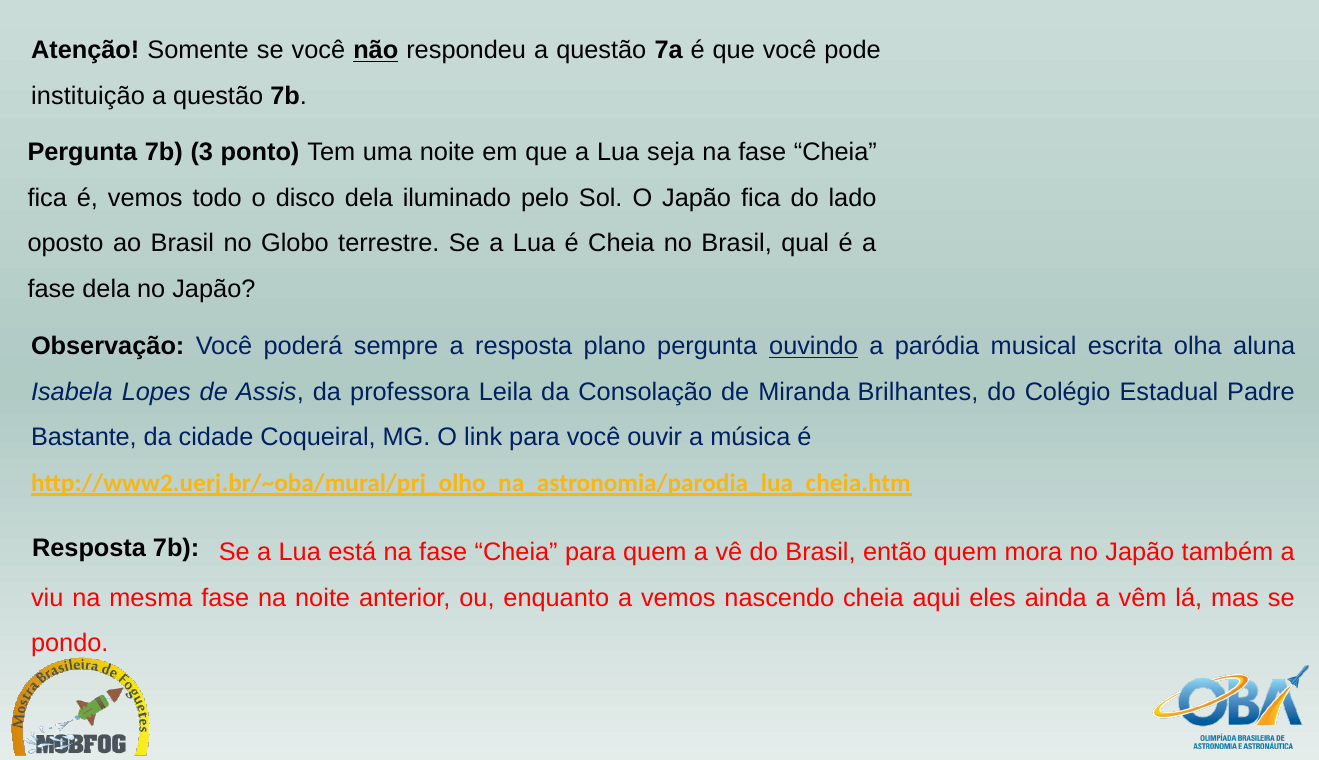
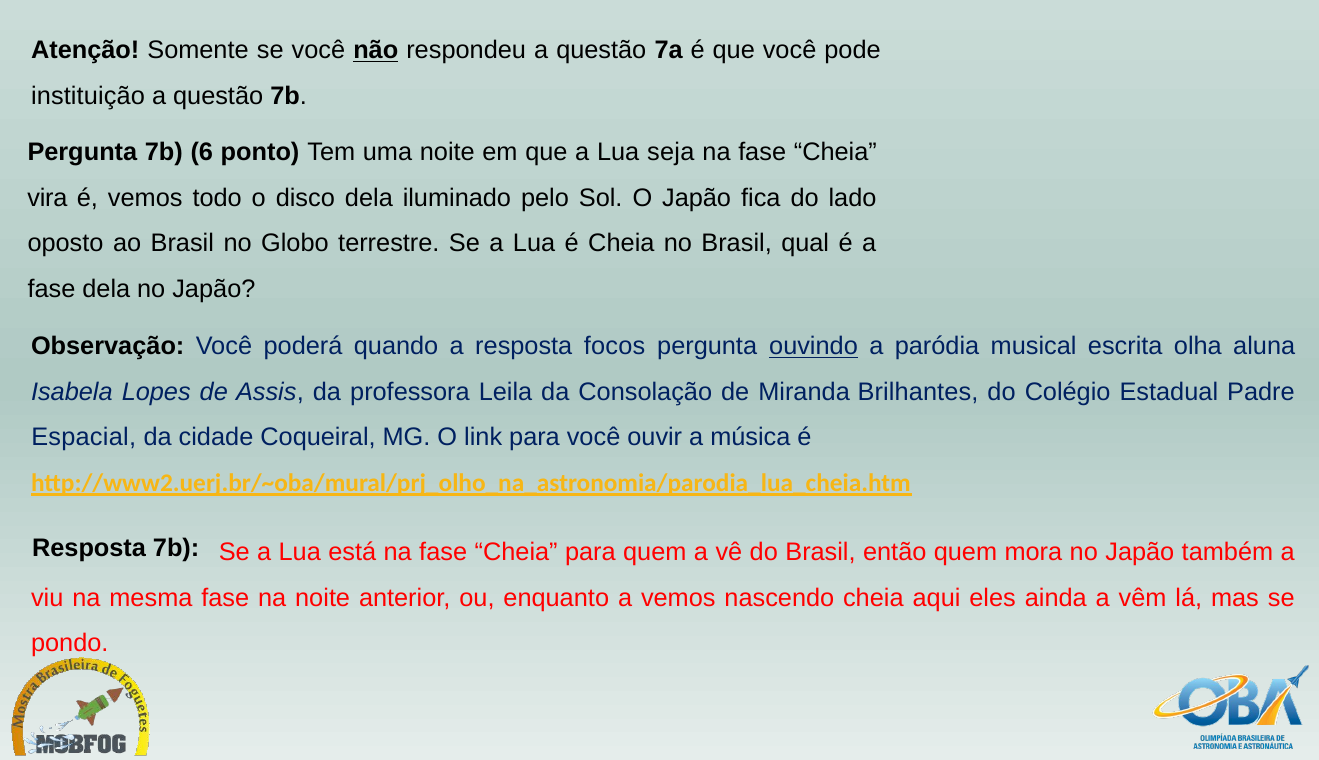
3: 3 -> 6 (202, 152)
fica: fica -> vira (47, 198)
sempre: sempre -> quando (396, 346)
plano: plano -> focos (615, 346)
Bastante: Bastante -> Espacial (84, 437)
